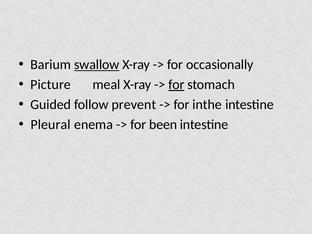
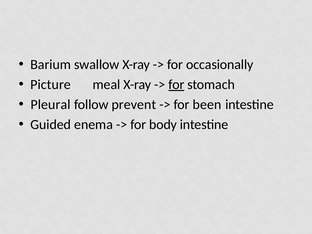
swallow underline: present -> none (97, 65)
Guided: Guided -> Pleural (51, 105)
inthe: inthe -> been (207, 105)
Pleural: Pleural -> Guided (51, 125)
been: been -> body (163, 125)
